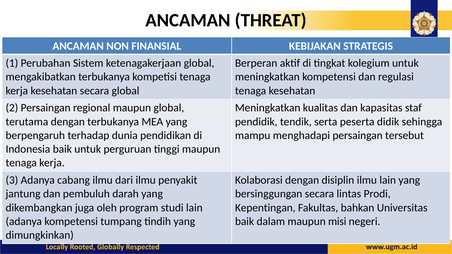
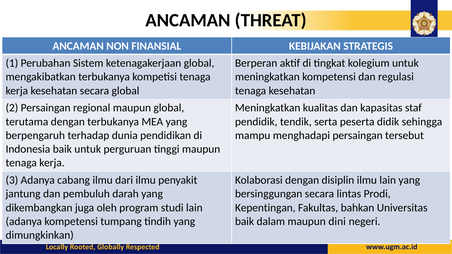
misi: misi -> dini (337, 222)
